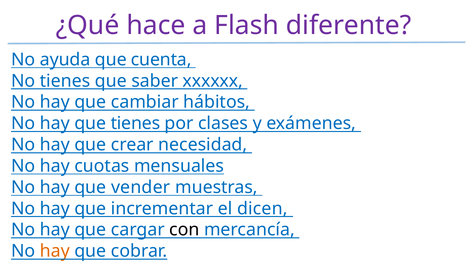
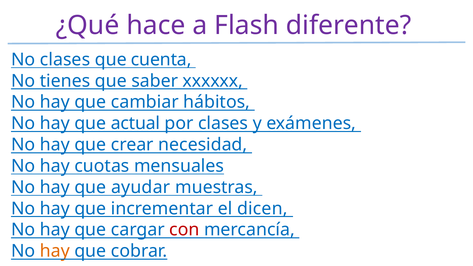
No ayuda: ayuda -> clases (65, 60)
que tienes: tienes -> actual (135, 123)
vender: vender -> ayudar (141, 187)
con colour: black -> red (184, 230)
